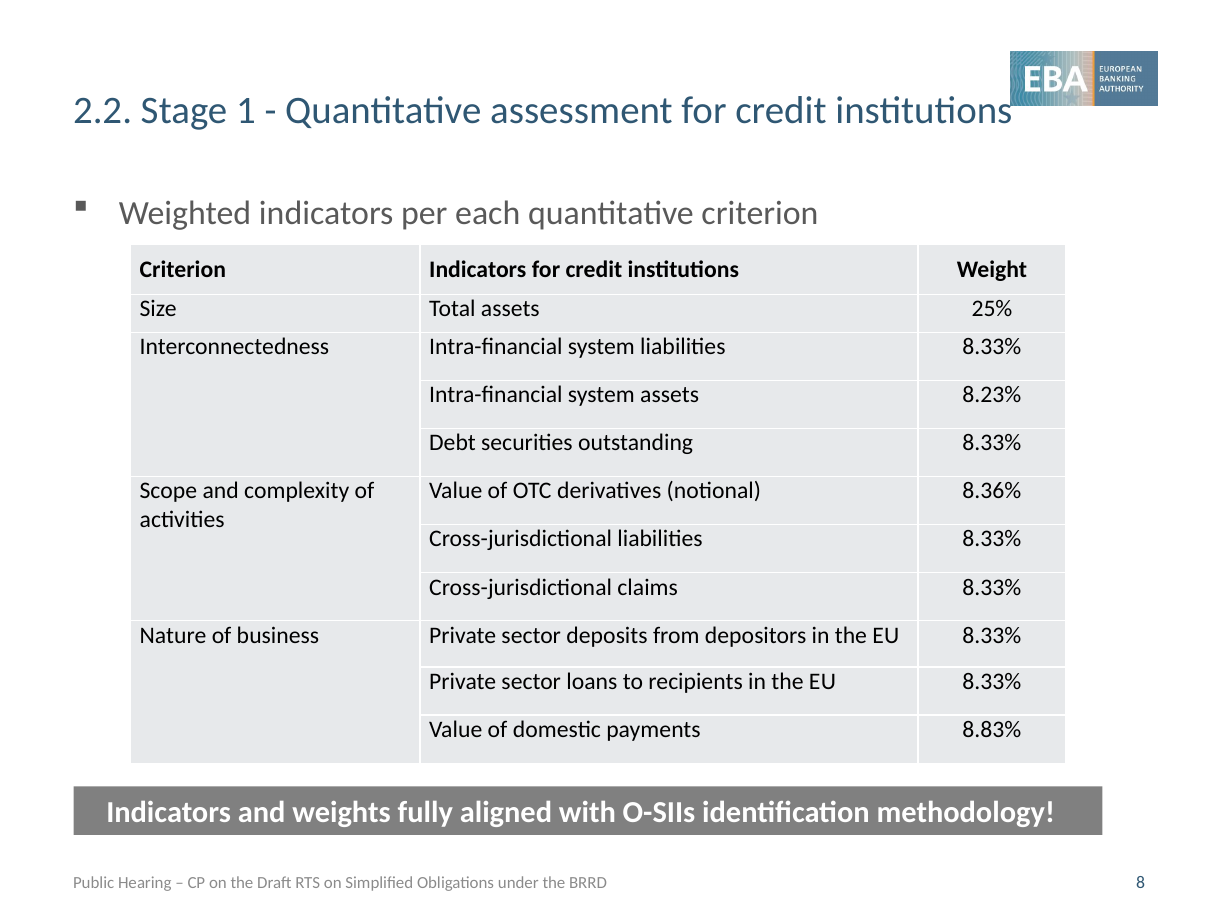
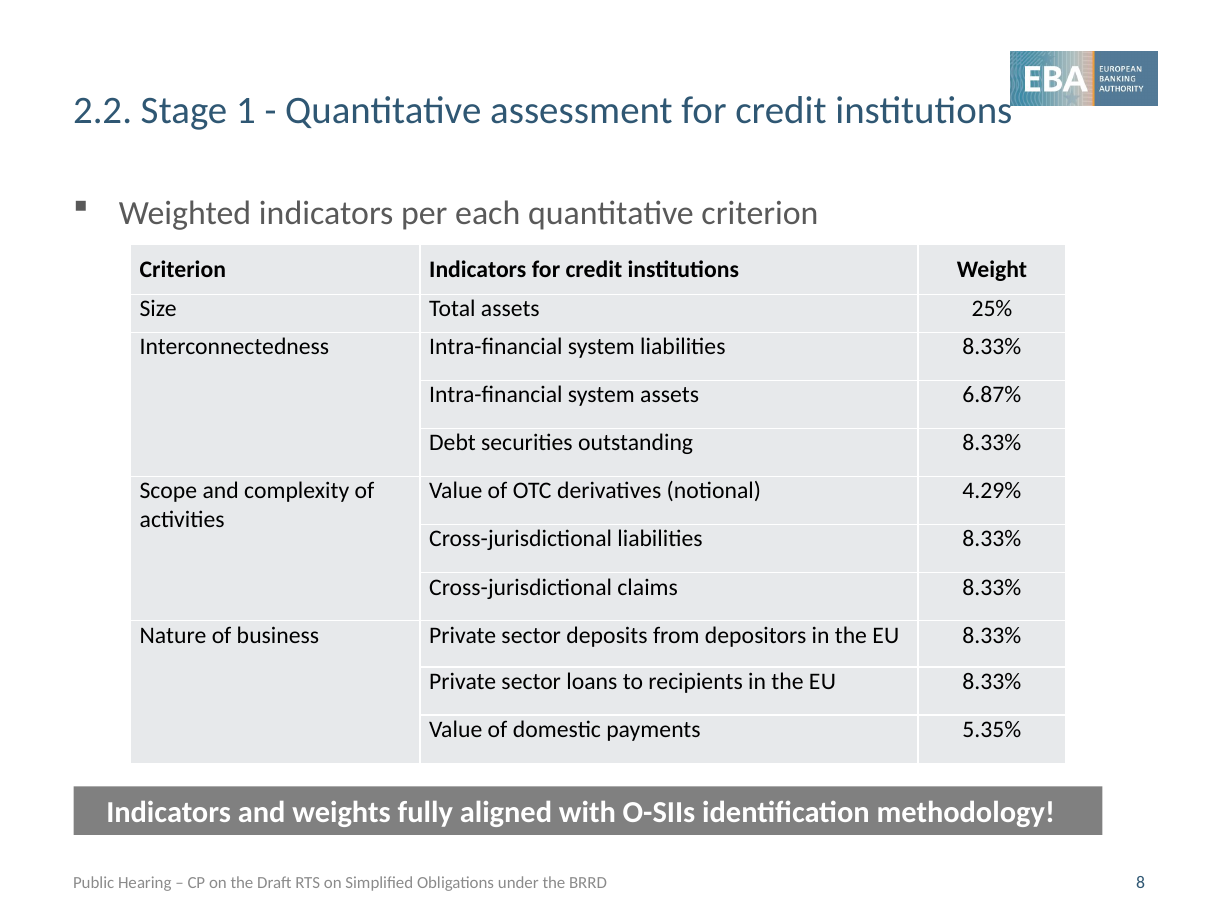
8.23%: 8.23% -> 6.87% (992, 395)
8.36%: 8.36% -> 4.29% (992, 491)
8.83%: 8.83% -> 5.35% (992, 730)
